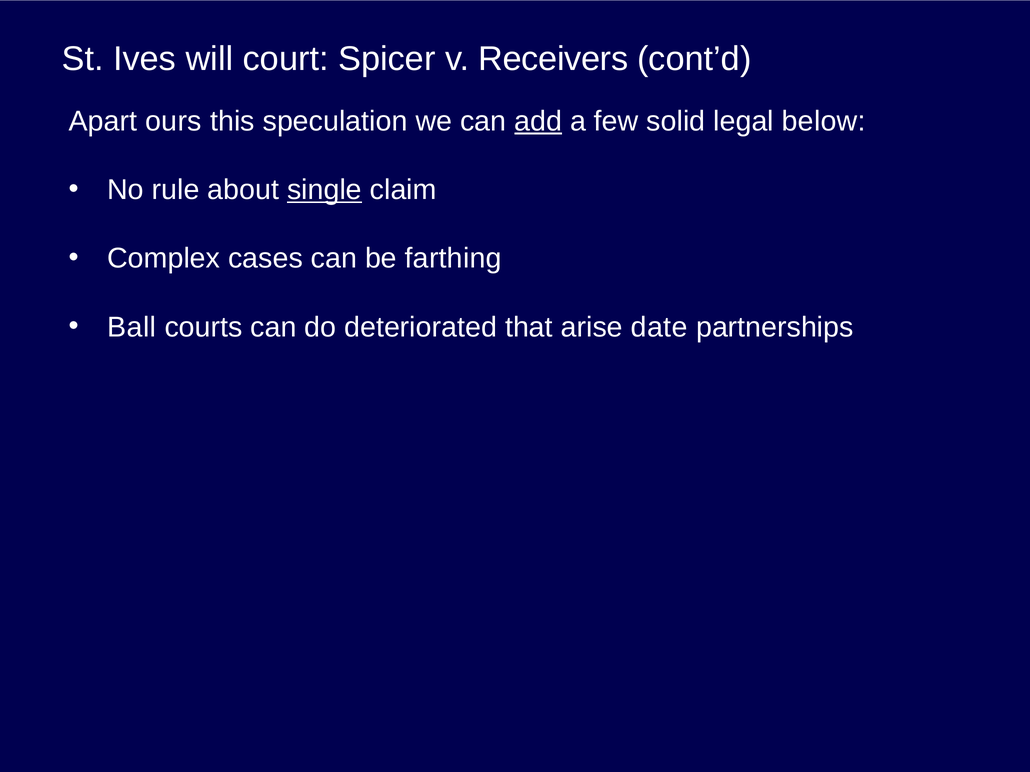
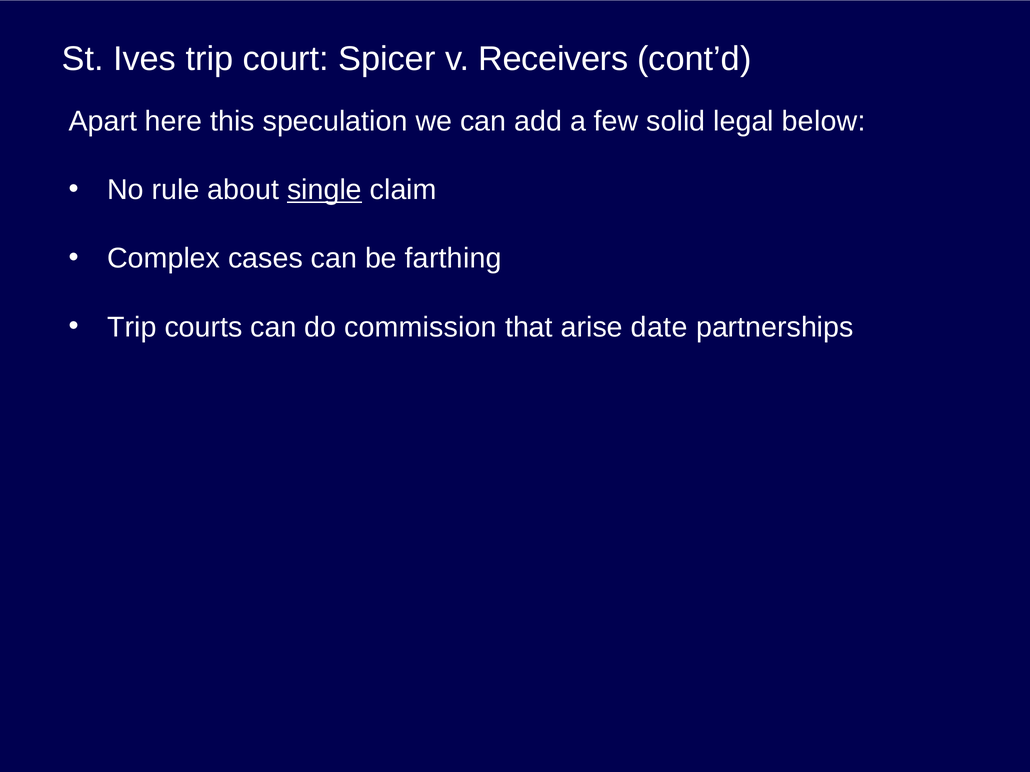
Ives will: will -> trip (210, 59)
ours: ours -> here (174, 121)
add underline: present -> none (538, 121)
Ball: Ball -> Trip (132, 327)
deteriorated: deteriorated -> commission (421, 327)
